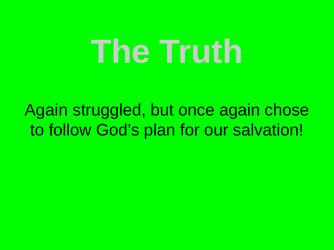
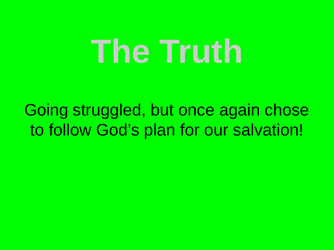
Again: Again -> Going (46, 110)
